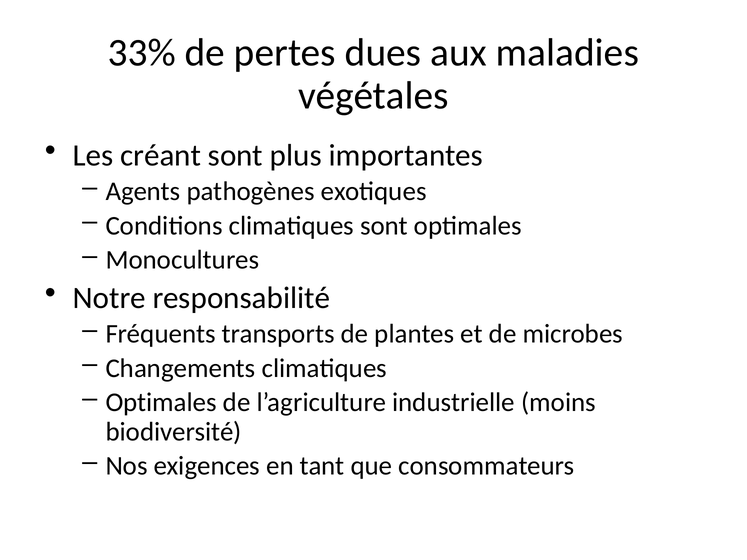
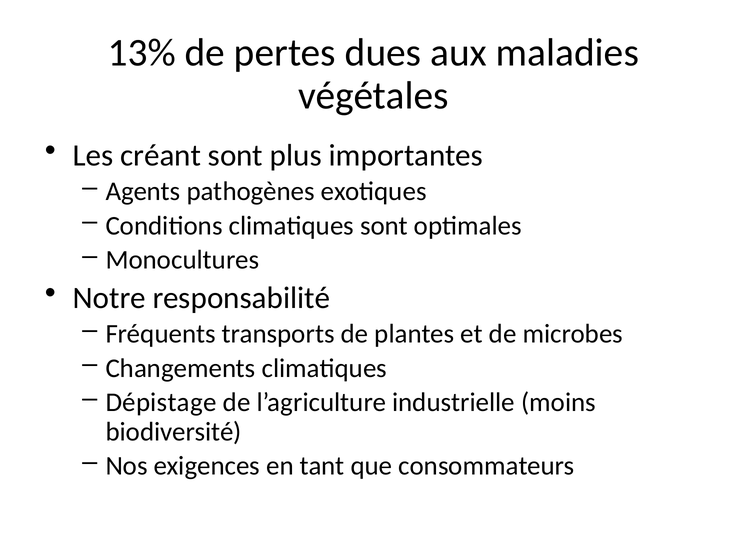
33%: 33% -> 13% (142, 53)
Optimales: Optimales -> Dépistage (161, 403)
